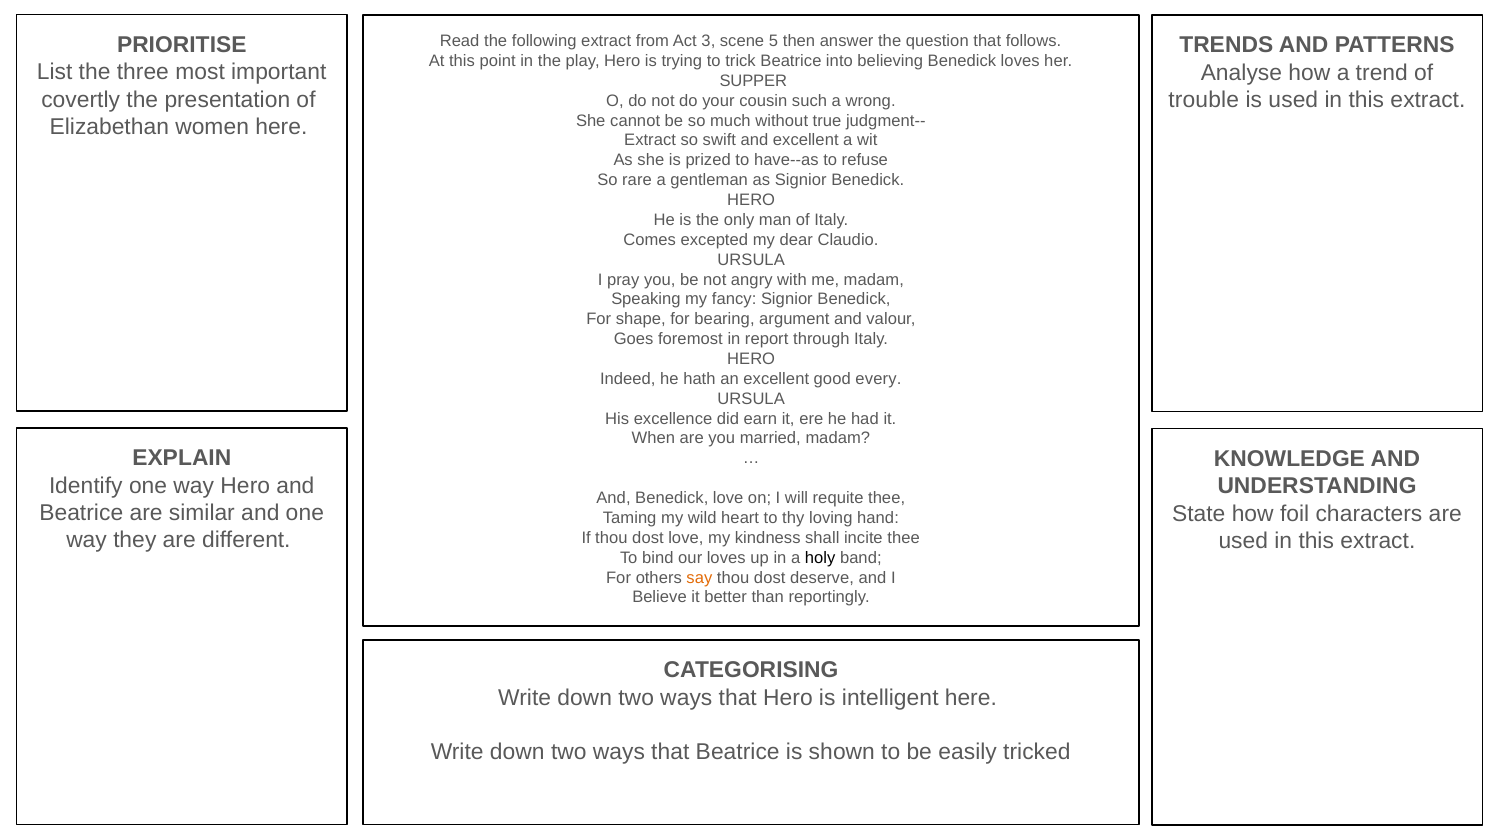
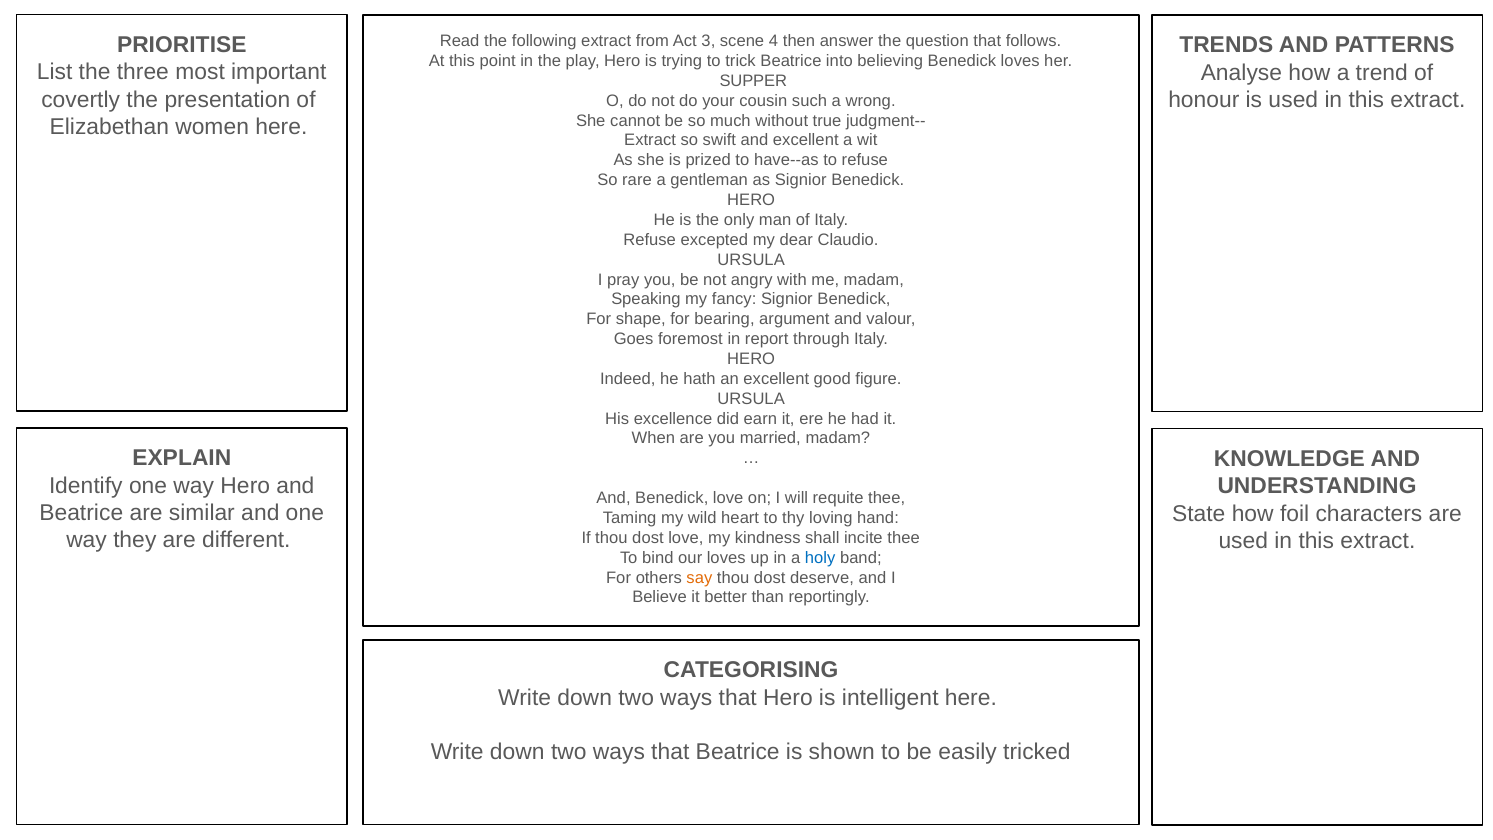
5: 5 -> 4 (773, 41)
trouble: trouble -> honour (1204, 100)
Comes: Comes -> Refuse (650, 240)
every: every -> figure (878, 379)
holy colour: black -> blue (820, 558)
